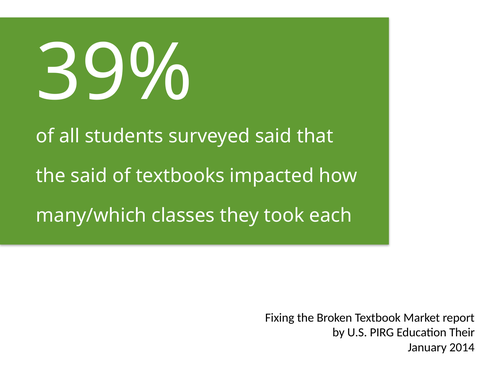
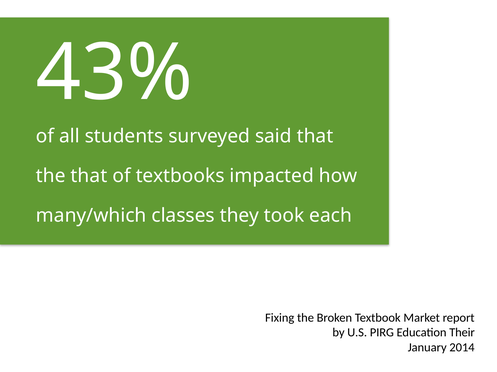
39%: 39% -> 43% (114, 73)
the said: said -> that (89, 176)
